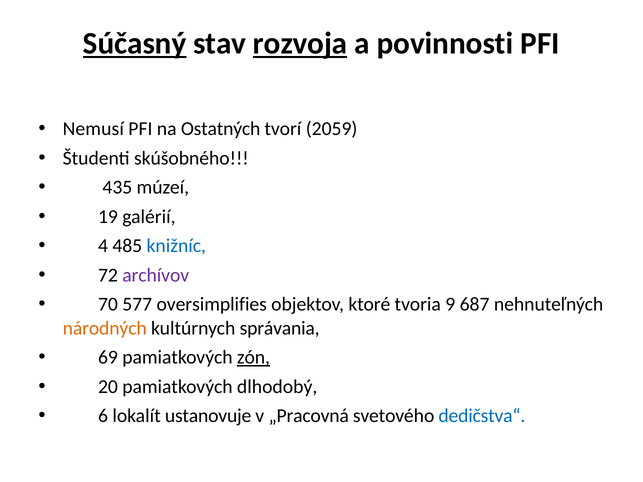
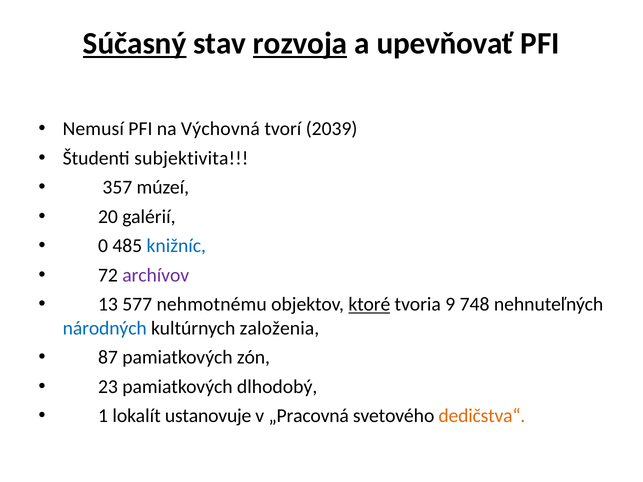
povinnosti: povinnosti -> upevňovať (445, 43)
Ostatných: Ostatných -> Výchovná (220, 129)
2059: 2059 -> 2039 (332, 129)
skúšobného: skúšobného -> subjektivita (191, 158)
435: 435 -> 357 (117, 187)
19: 19 -> 20 (108, 217)
4: 4 -> 0 (103, 246)
70: 70 -> 13 (108, 305)
oversimplifies: oversimplifies -> nehmotnému (212, 305)
ktoré underline: none -> present (369, 305)
687: 687 -> 748 (475, 305)
národných colour: orange -> blue (105, 328)
správania: správania -> založenia (280, 328)
69: 69 -> 87 (108, 357)
zón underline: present -> none (253, 357)
20: 20 -> 23 (108, 387)
6: 6 -> 1 (103, 416)
dedičstva“ colour: blue -> orange (482, 416)
